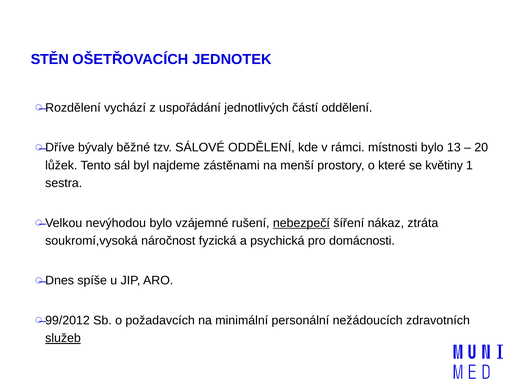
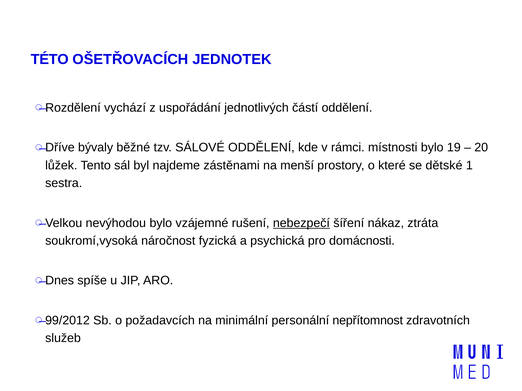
STĚN: STĚN -> TÉTO (50, 60)
13: 13 -> 19 (454, 148)
květiny: květiny -> dětské (444, 166)
nežádoucích: nežádoucích -> nepřítomnost (368, 321)
služeb underline: present -> none (63, 339)
